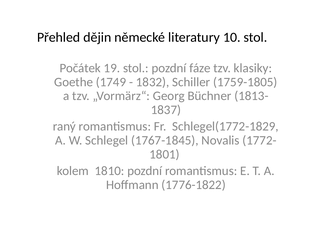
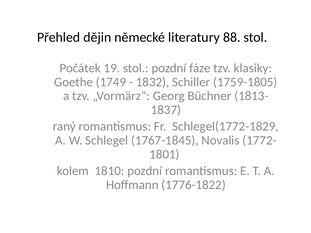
10: 10 -> 88 (232, 37)
